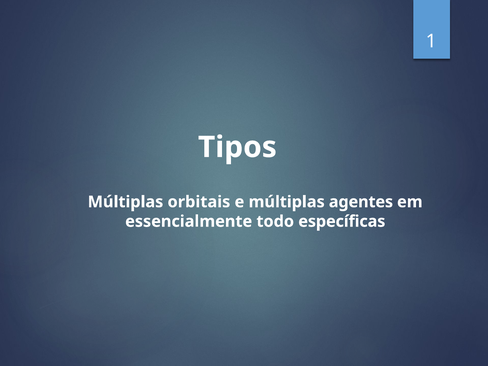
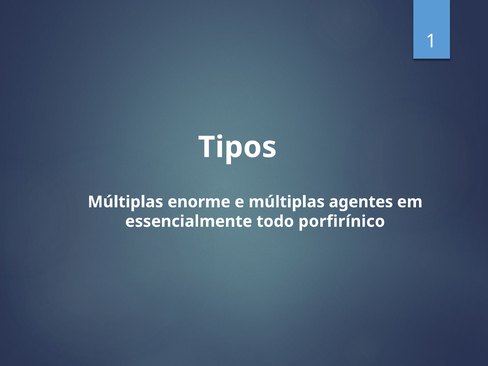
orbitais: orbitais -> enorme (199, 202)
específicas: específicas -> porfirínico (342, 221)
